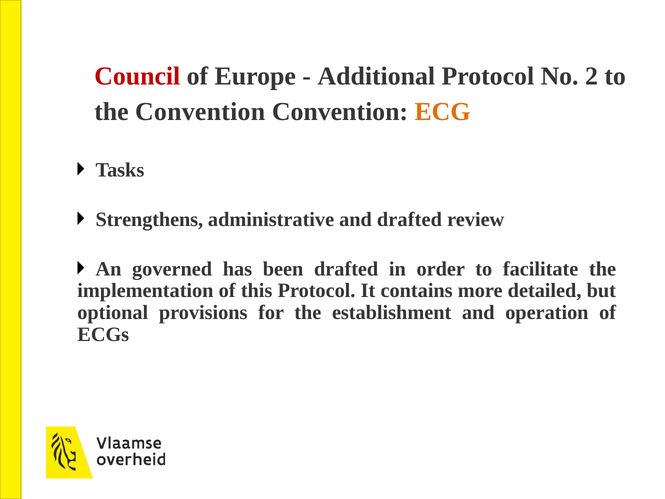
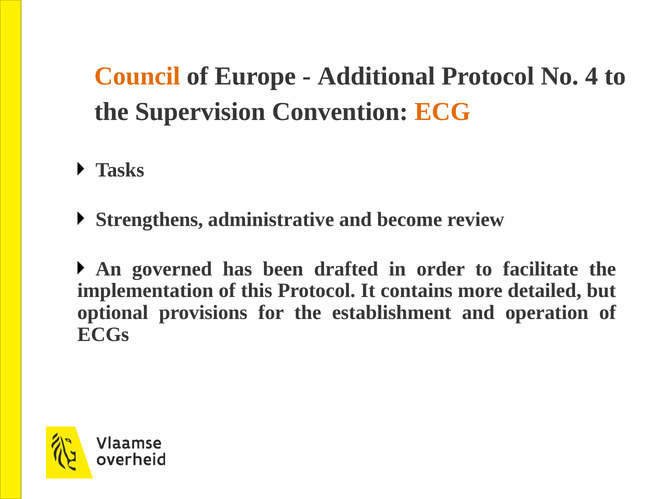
Council colour: red -> orange (137, 76)
2: 2 -> 4 (592, 76)
the Convention: Convention -> Supervision (200, 111)
and drafted: drafted -> become (410, 219)
